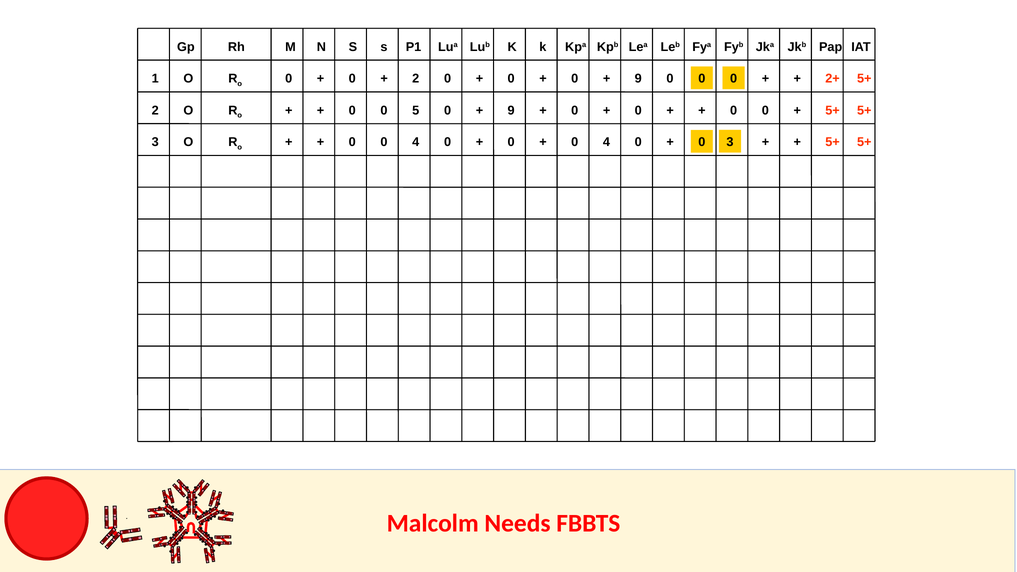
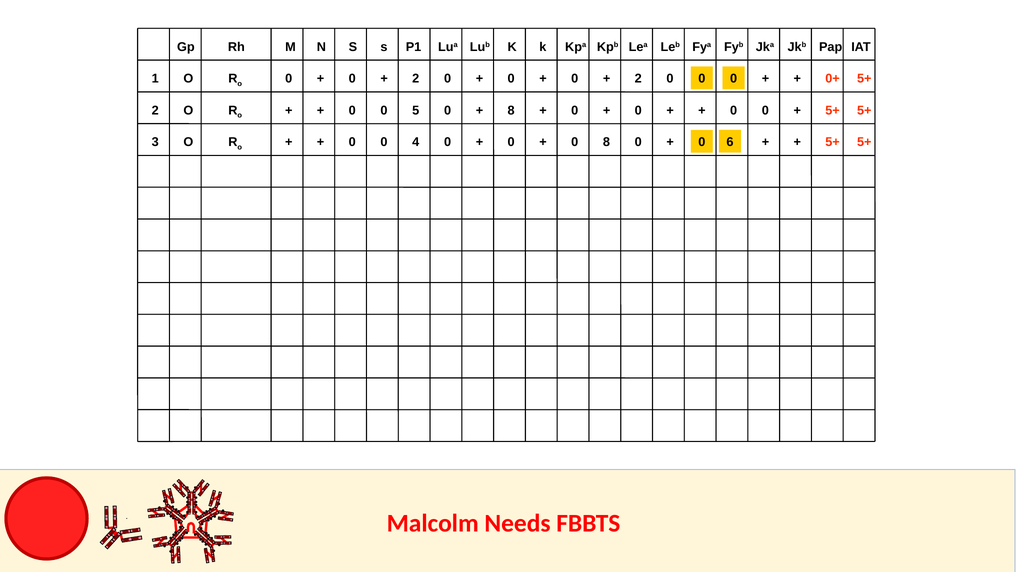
9: 9 -> 2 (638, 79)
2+: 2+ -> 0+ (833, 79)
9: 9 -> 8 (511, 110)
4: 4 -> 8 (606, 142)
0 3: 3 -> 6 (730, 142)
